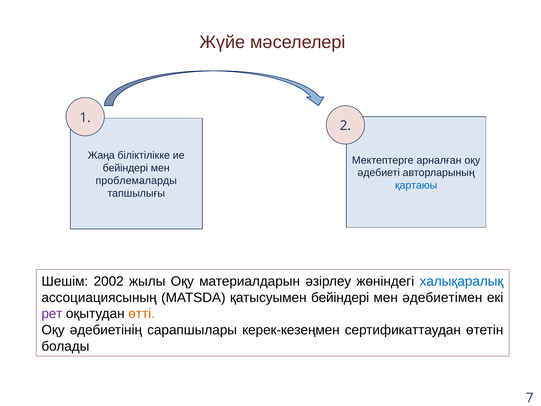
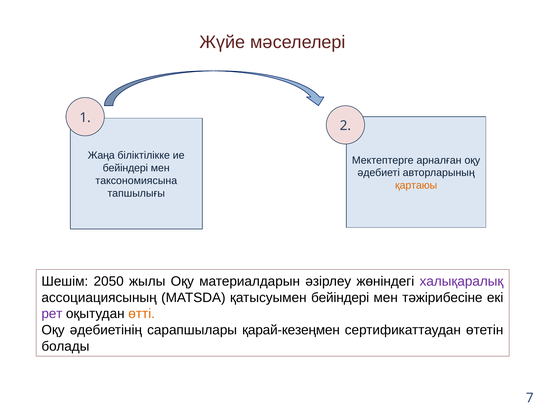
проблемаларды: проблемаларды -> таксономиясына (136, 181)
қартаюы colour: blue -> orange (416, 185)
2002: 2002 -> 2050 (109, 281)
халықаралық colour: blue -> purple (461, 281)
әдебиетімен: әдебиетімен -> тәжірибесіне (442, 297)
керек-кезеңмен: керек-кезеңмен -> қарай-кезеңмен (291, 330)
